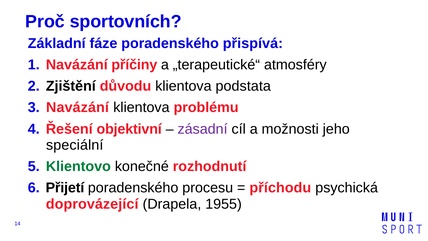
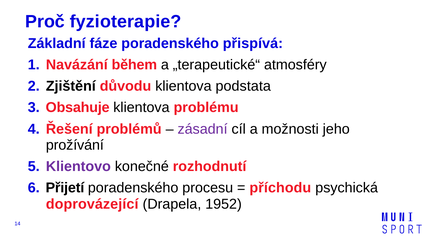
sportovních: sportovních -> fyzioterapie (126, 22)
příčiny: příčiny -> během (134, 65)
Navázání: Navázání -> Obsahuje (78, 107)
objektivní: objektivní -> problémů (129, 129)
speciální: speciální -> prožívání (75, 145)
Klientovo colour: green -> purple (78, 166)
1955: 1955 -> 1952 (224, 204)
